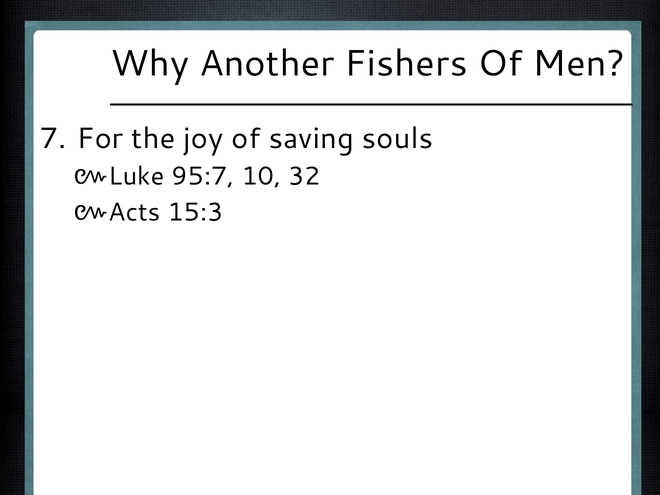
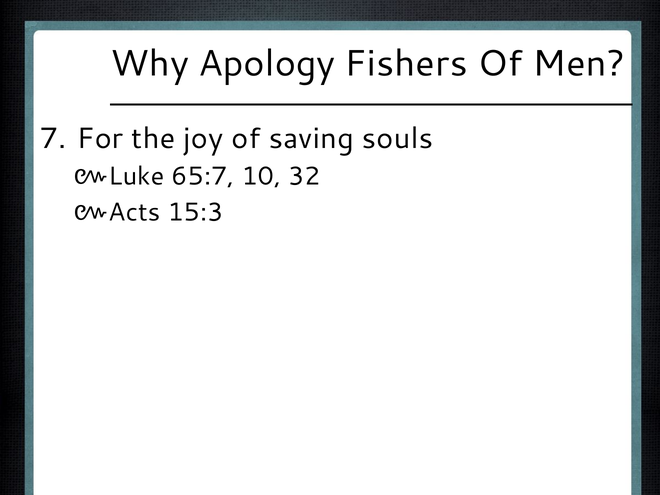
Another: Another -> Apology (267, 64)
95:7: 95:7 -> 65:7 (203, 176)
